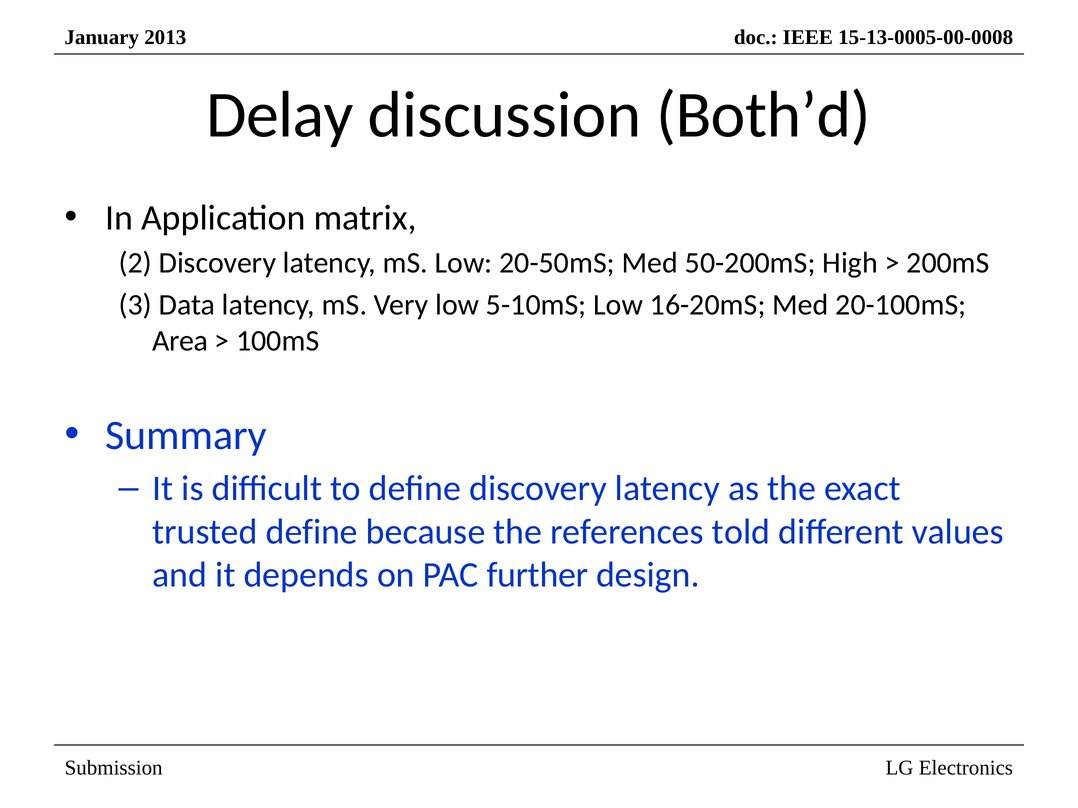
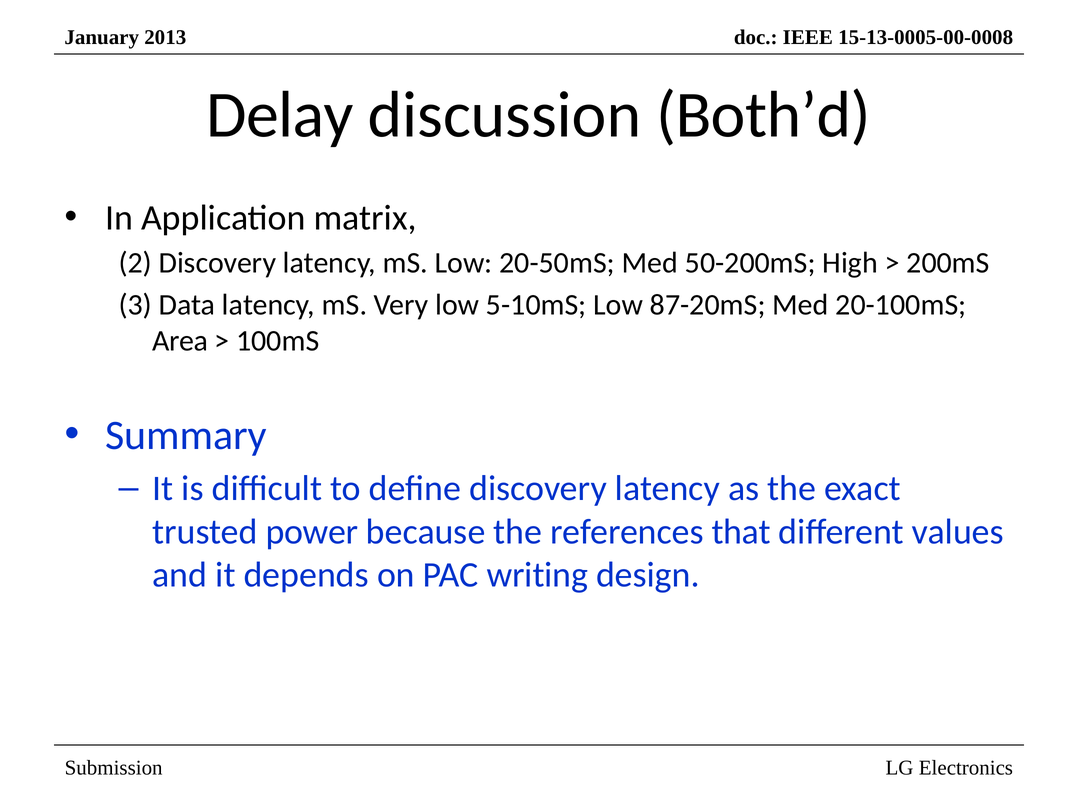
16-20mS: 16-20mS -> 87-20mS (708, 305)
trusted define: define -> power (312, 532)
told: told -> that (741, 532)
further: further -> writing (537, 575)
